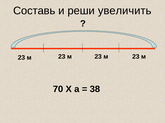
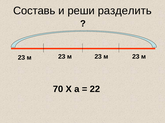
увеличить: увеличить -> разделить (125, 11)
38: 38 -> 22 (95, 90)
